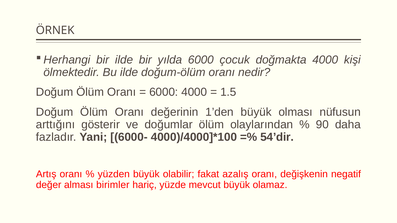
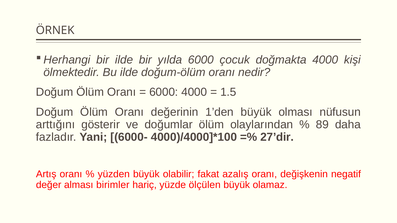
90: 90 -> 89 (322, 125)
54’dir: 54’dir -> 27’dir (277, 137)
mevcut: mevcut -> ölçülen (205, 185)
